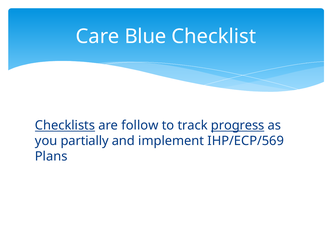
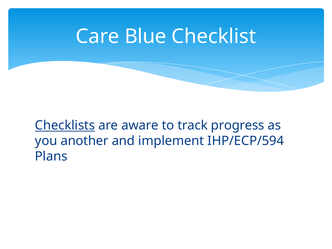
follow: follow -> aware (140, 125)
progress underline: present -> none (238, 125)
partially: partially -> another (85, 141)
IHP/ECP/569: IHP/ECP/569 -> IHP/ECP/594 (246, 141)
